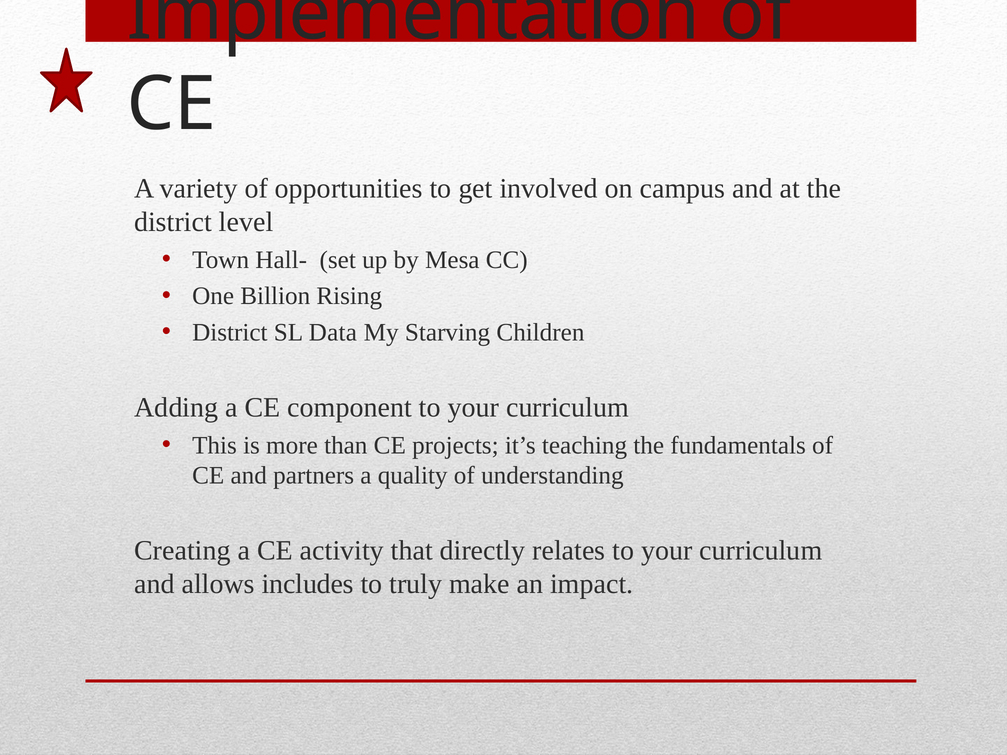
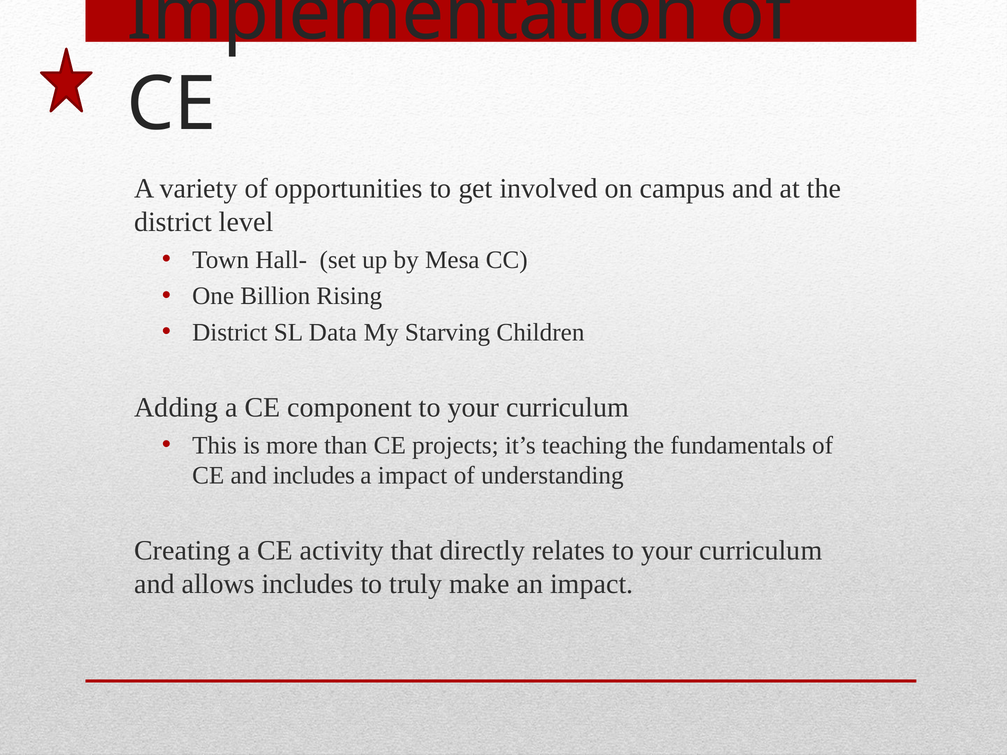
and partners: partners -> includes (314, 476)
a quality: quality -> impact (413, 476)
